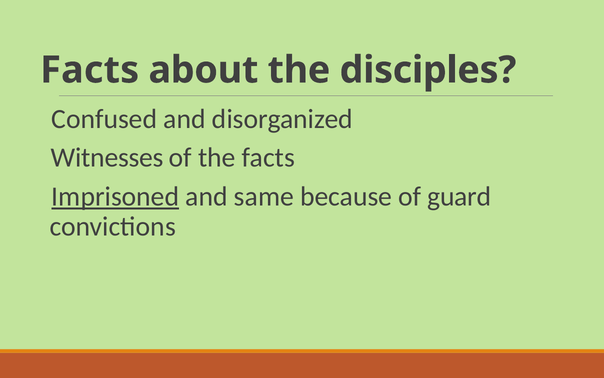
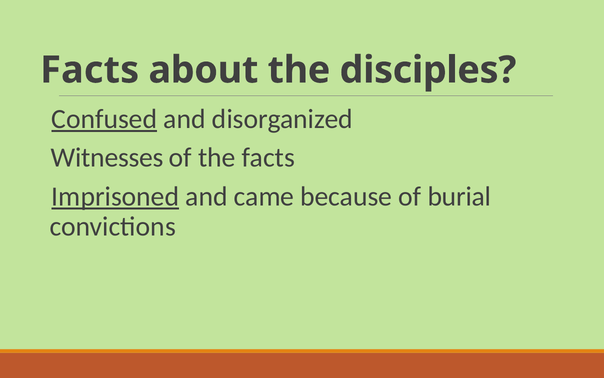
Confused underline: none -> present (104, 119)
same: same -> came (264, 196)
guard: guard -> burial (459, 196)
